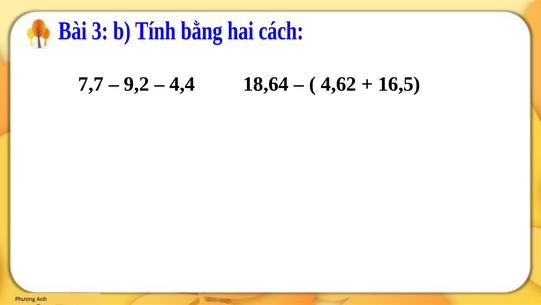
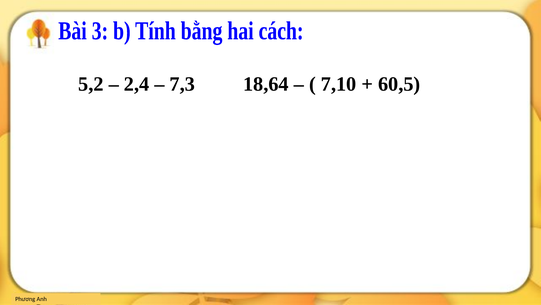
7,7: 7,7 -> 5,2 (91, 84)
9,2: 9,2 -> 2,4 (137, 84)
4,4: 4,4 -> 7,3 (182, 84)
4,62: 4,62 -> 7,10 (339, 84)
16,5: 16,5 -> 60,5 (399, 84)
